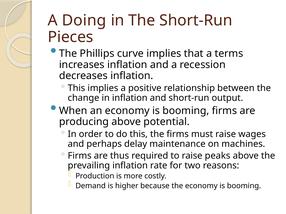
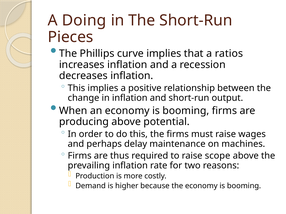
terms: terms -> ratios (229, 54)
peaks: peaks -> scope (218, 156)
